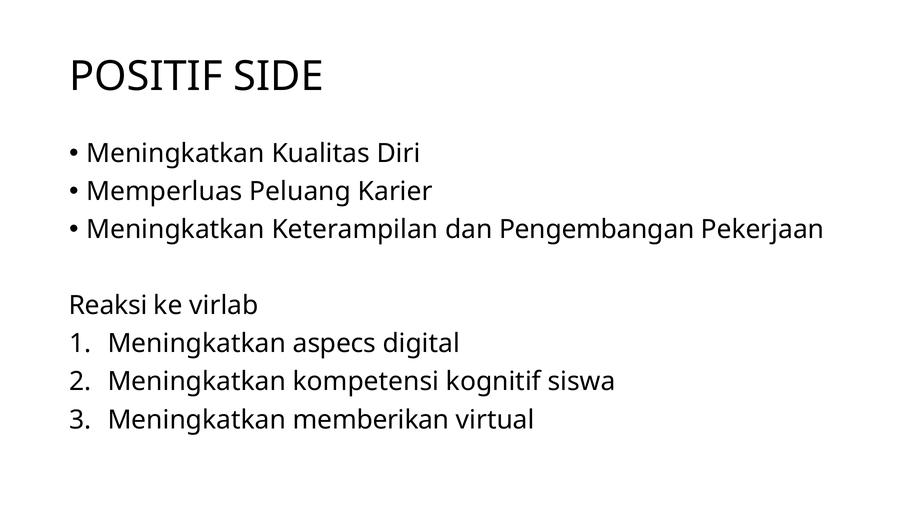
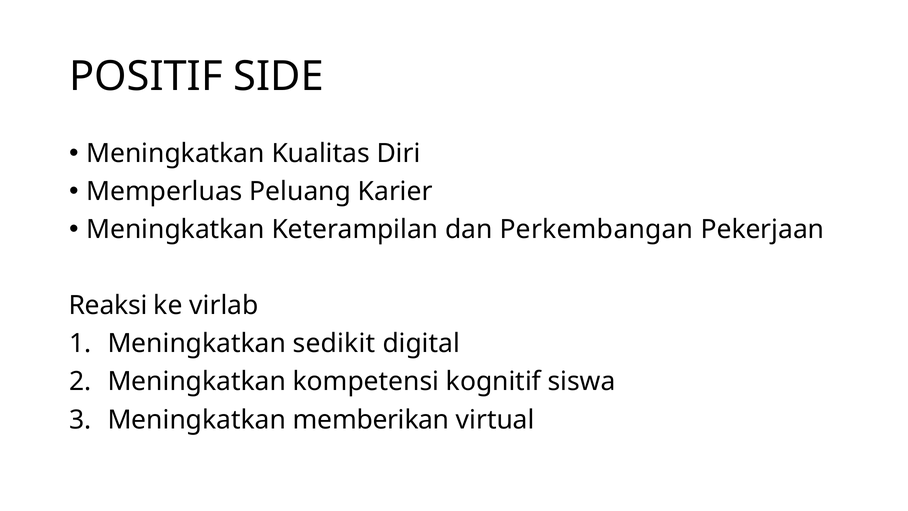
Pengembangan: Pengembangan -> Perkembangan (596, 229)
aspecs: aspecs -> sedikit (334, 344)
